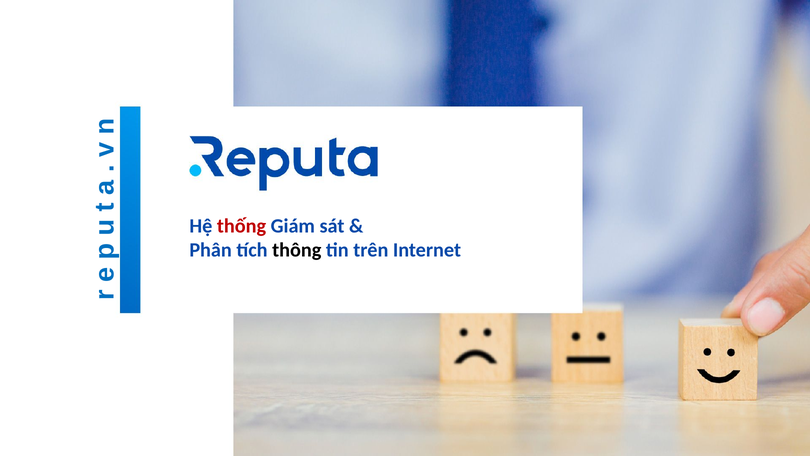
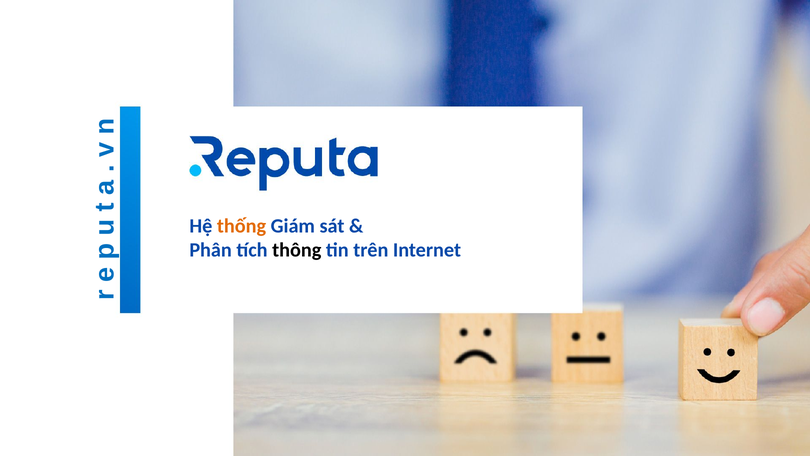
thống colour: red -> orange (242, 226)
